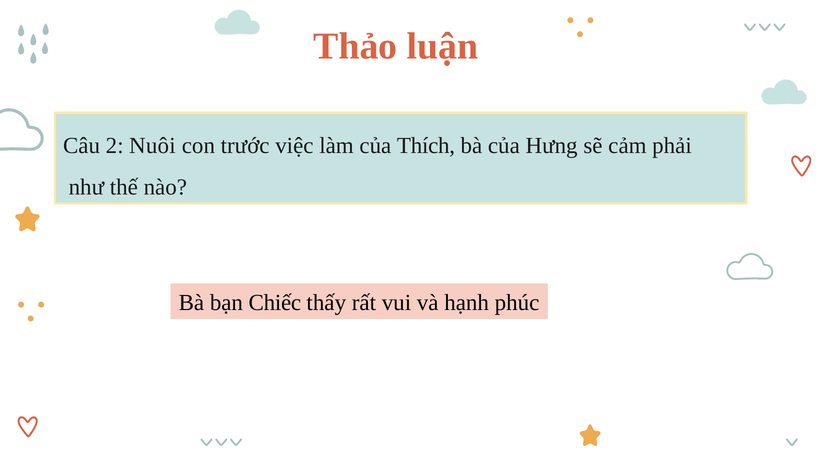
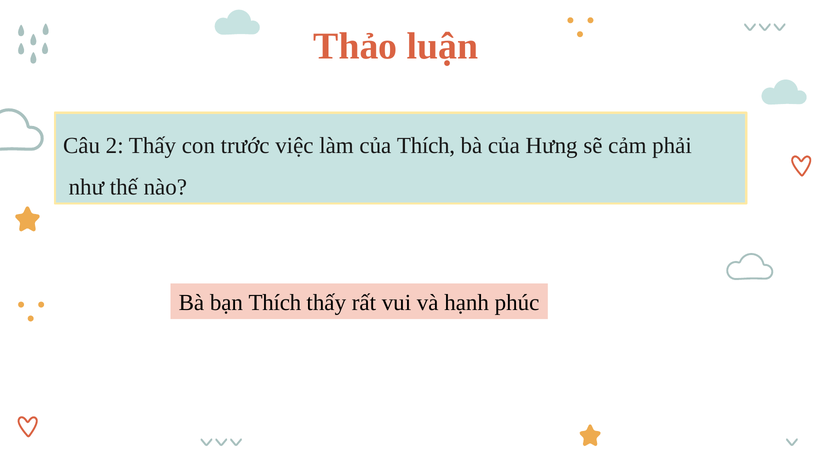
2 Nuôi: Nuôi -> Thấy (152, 146)
bạn Chiếc: Chiếc -> Thích (275, 303)
